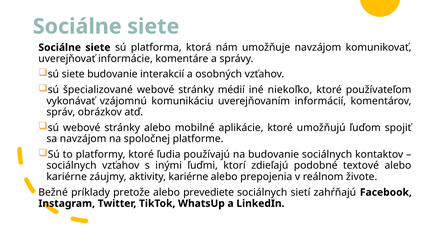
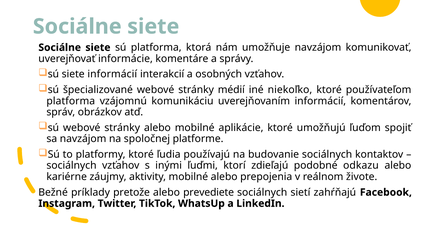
siete budovanie: budovanie -> informácií (112, 74)
vykonávať: vykonávať -> platforma (71, 101)
textové: textové -> odkazu (361, 166)
aktivity kariérne: kariérne -> mobilné (188, 177)
